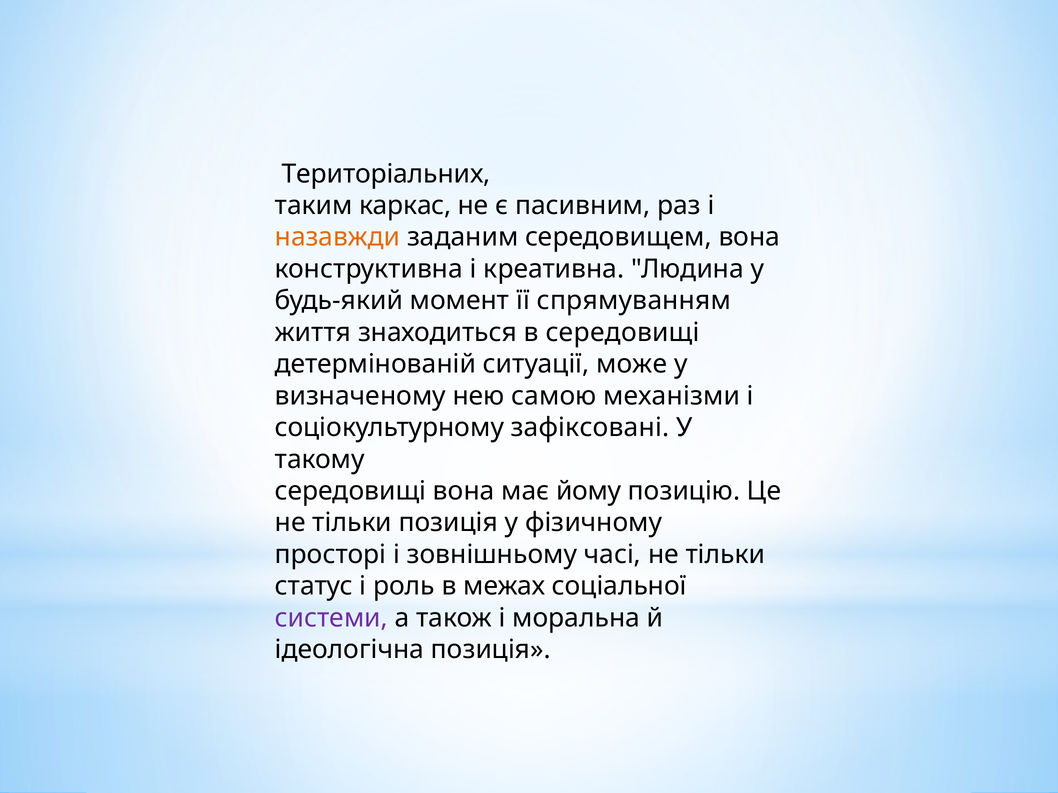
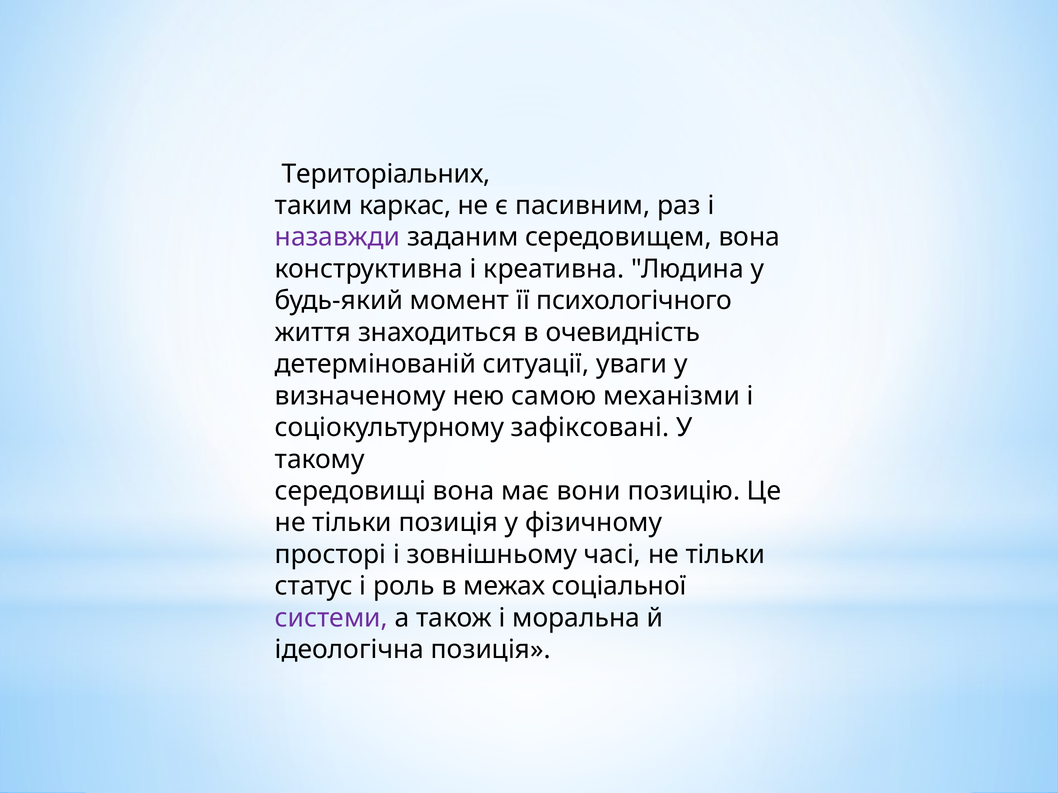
назавжди colour: orange -> purple (338, 237)
спрямуванням: спрямуванням -> психологічного (634, 301)
в середовищі: середовищі -> очевидність (623, 333)
може: може -> уваги (632, 364)
йому: йому -> вони (589, 491)
